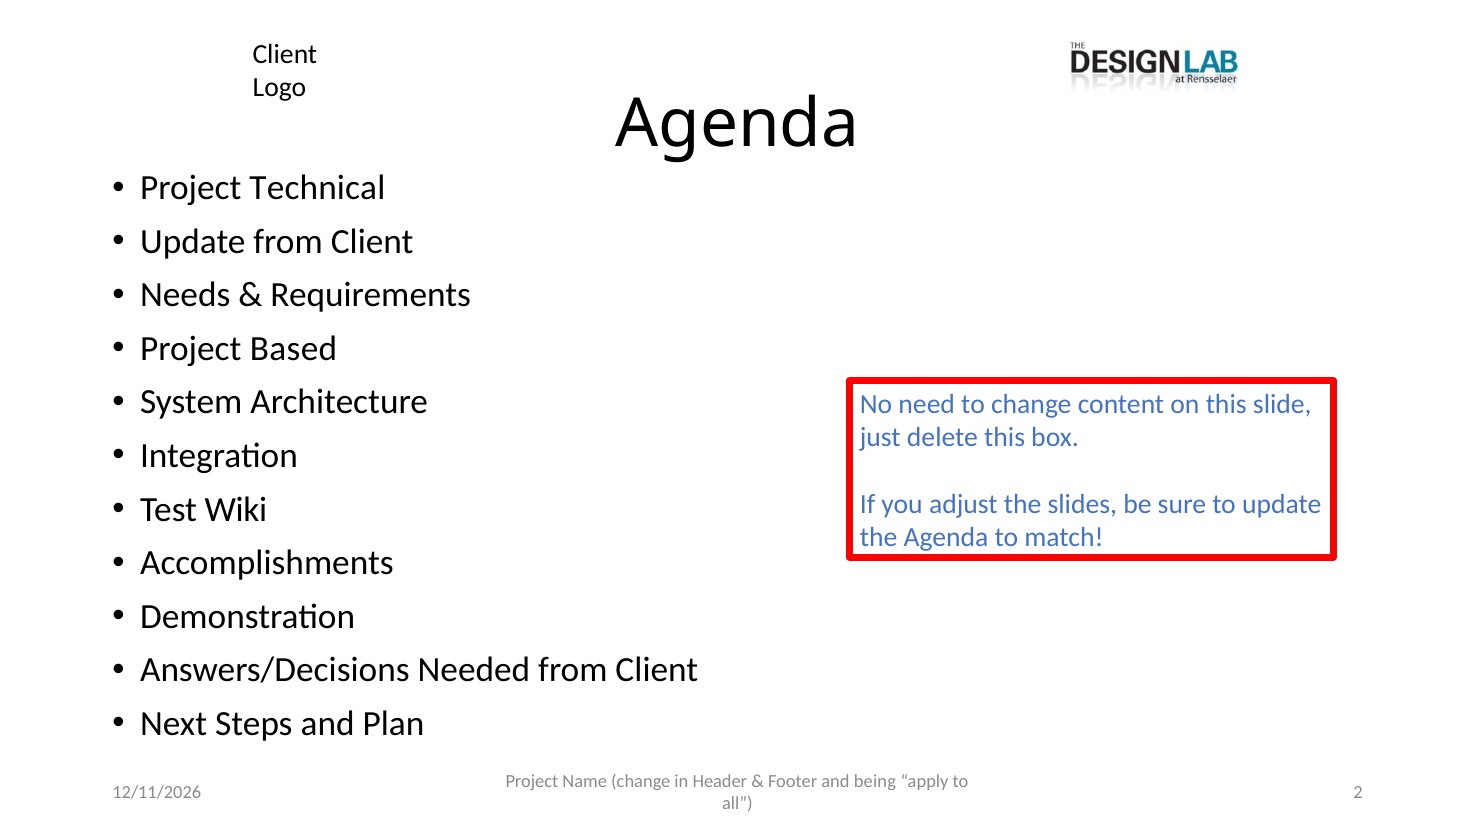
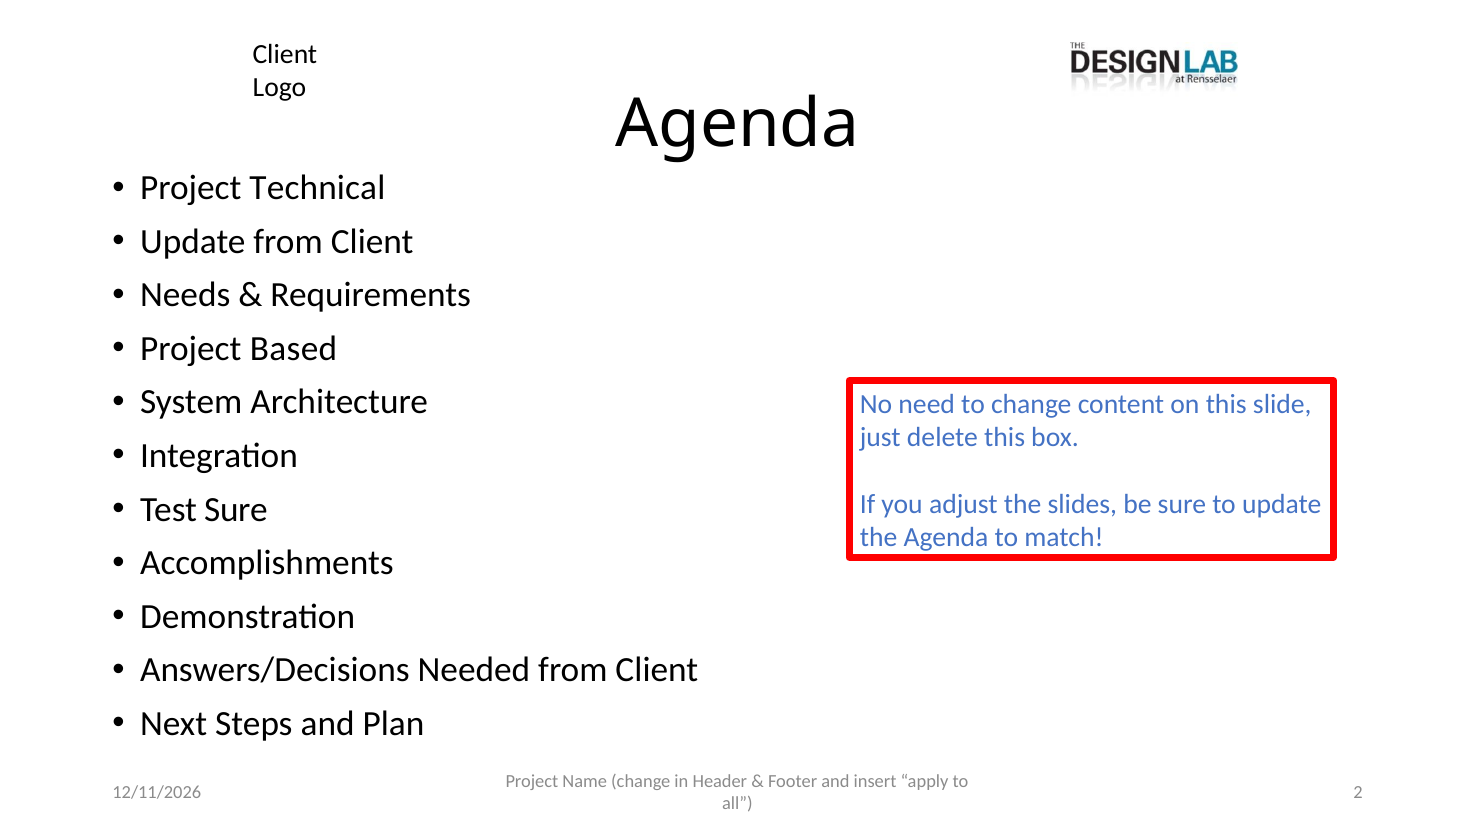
Test Wiki: Wiki -> Sure (236, 509)
being: being -> insert (875, 781)
